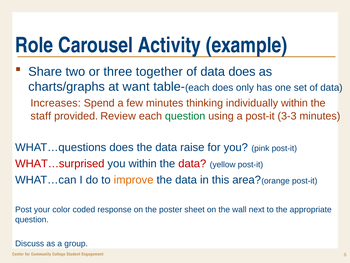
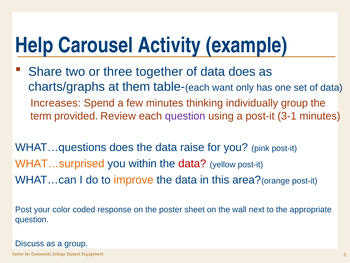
Role: Role -> Help (34, 45)
want: want -> them (136, 87)
each does: does -> want (223, 88)
individually within: within -> group (294, 103)
staff: staff -> term (41, 116)
question colour: green -> purple (185, 116)
3-3: 3-3 -> 3-1 (287, 116)
WHAT…surprised colour: red -> orange (60, 163)
